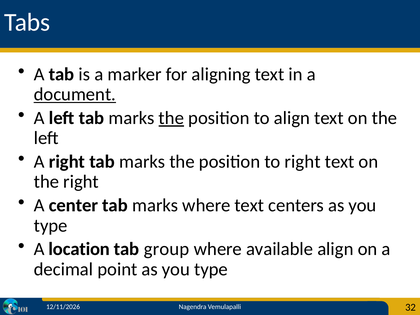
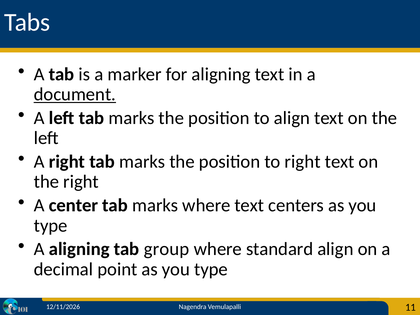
the underline: present -> none (171, 118)
A location: location -> aligning (79, 249)
available: available -> standard (280, 249)
32: 32 -> 11 (410, 307)
